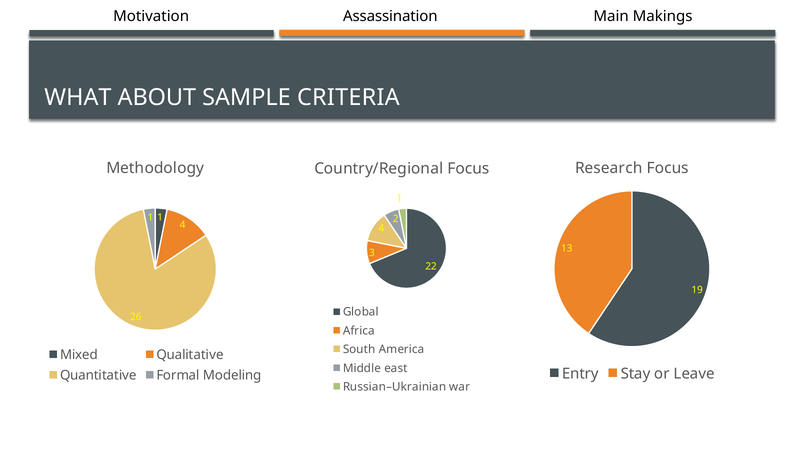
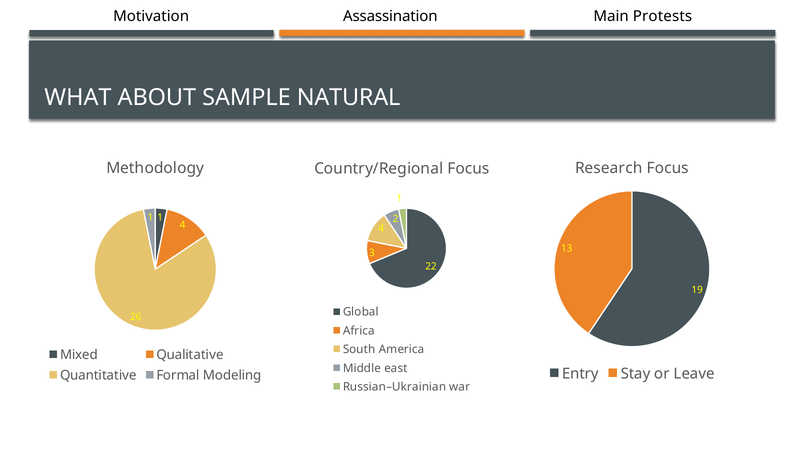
Makings: Makings -> Protests (663, 16)
CRITERIA: CRITERIA -> NATURAL (349, 98)
